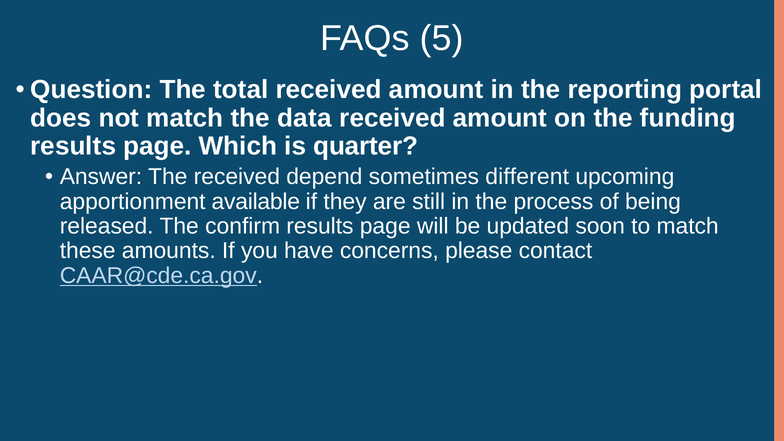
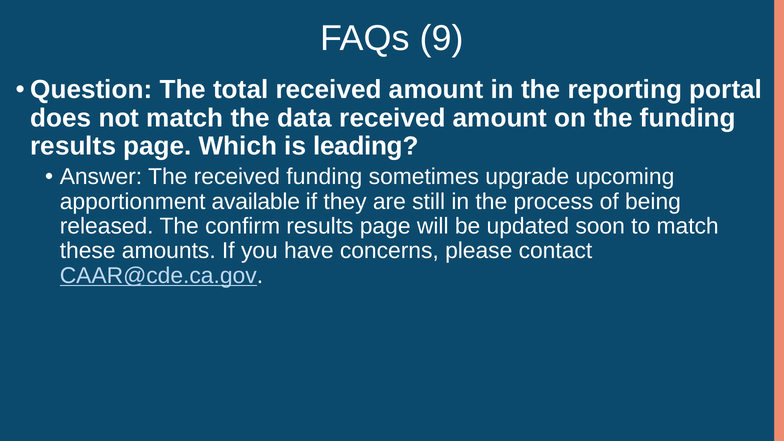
5: 5 -> 9 (442, 38)
quarter: quarter -> leading (366, 146)
received depend: depend -> funding (324, 177)
different: different -> upgrade (527, 177)
